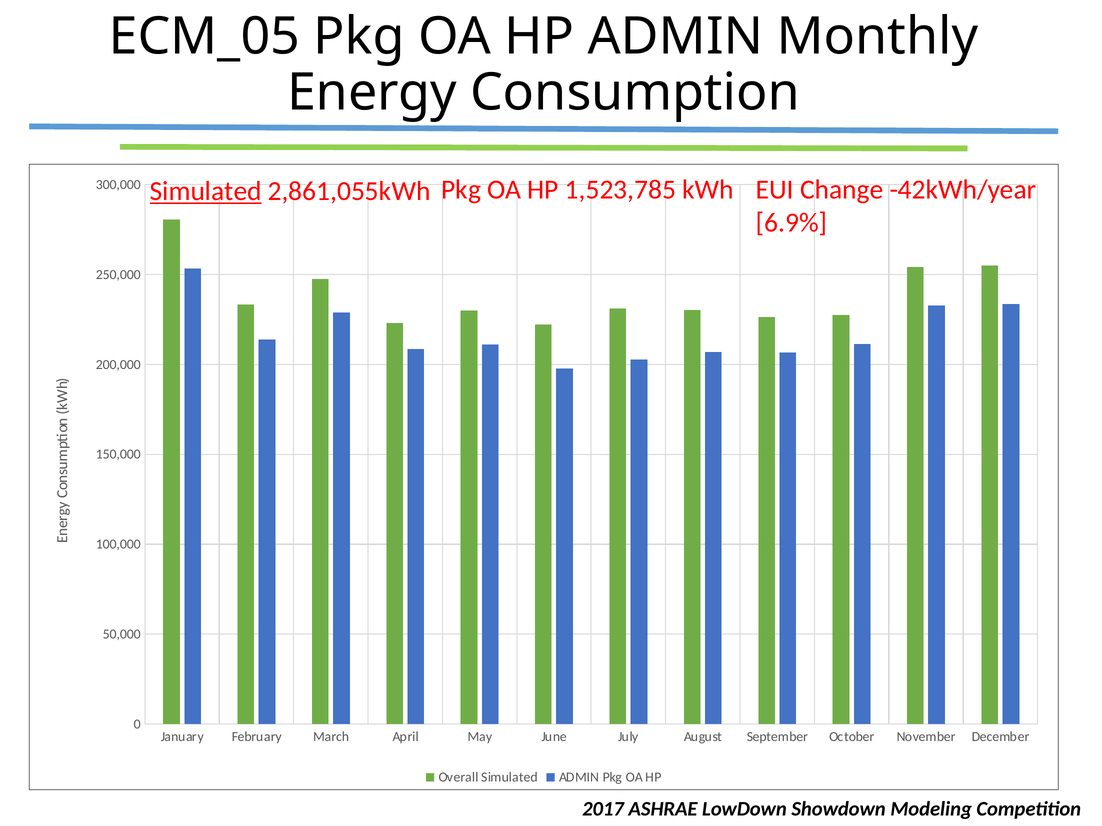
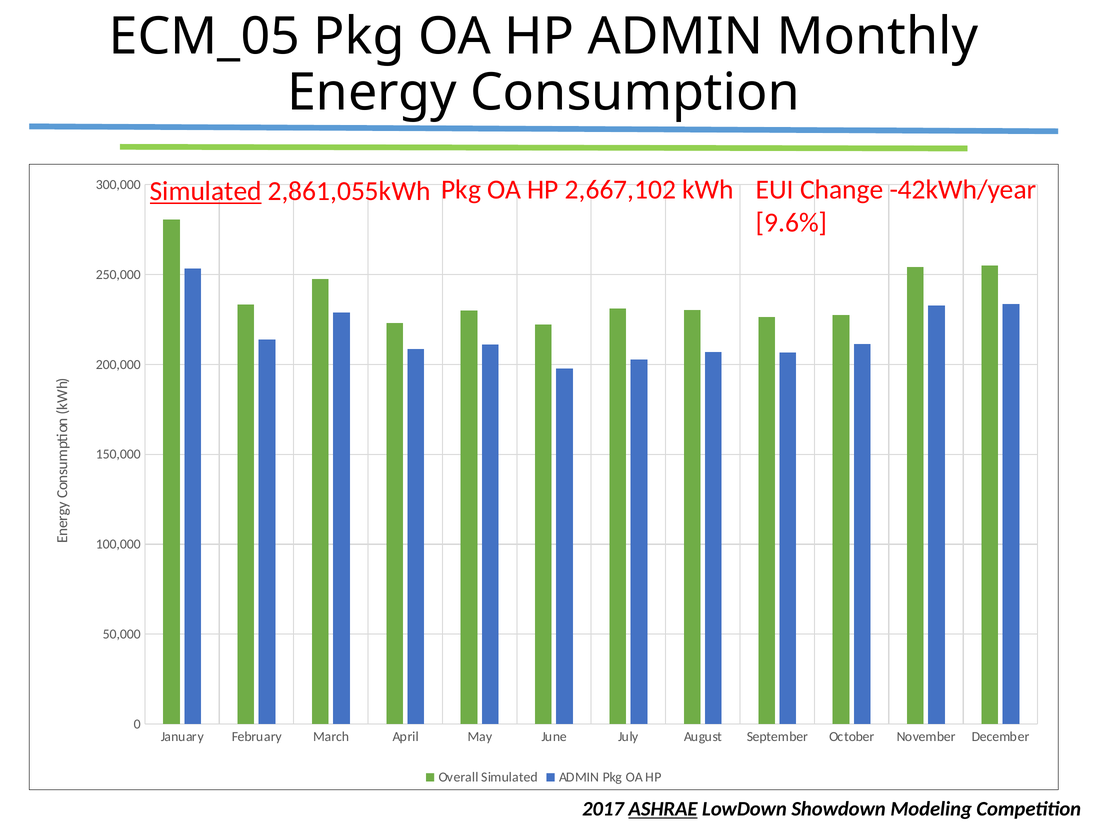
1,523,785: 1,523,785 -> 2,667,102 (620, 190)
6.9%: 6.9% -> 9.6% (792, 223)
ASHRAE underline: none -> present (663, 810)
